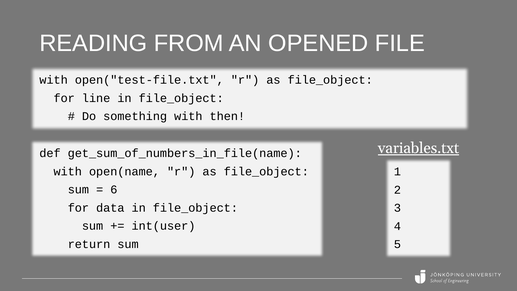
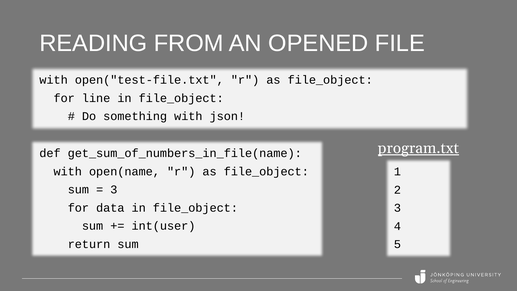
then: then -> json (227, 116)
variables.txt: variables.txt -> program.txt (418, 148)
6: 6 -> 3 (114, 190)
